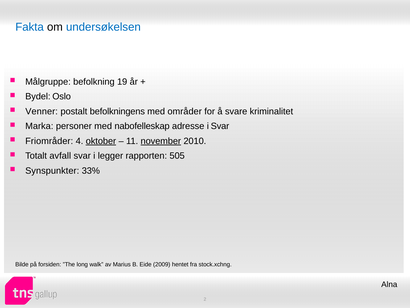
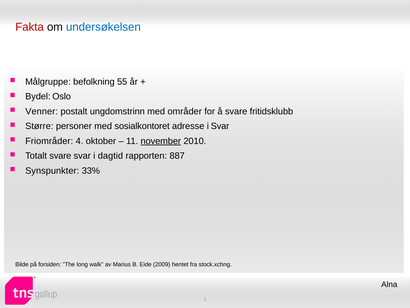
Fakta colour: blue -> red (30, 27)
19: 19 -> 55 (122, 82)
befolkningens: befolkningens -> ungdomstrinn (117, 111)
kriminalitet: kriminalitet -> fritidsklubb (271, 111)
Marka: Marka -> Større (39, 126)
nabofelleskap: nabofelleskap -> sosialkontoret (142, 126)
oktober underline: present -> none (101, 141)
Totalt avfall: avfall -> svare (60, 156)
legger: legger -> dagtid (110, 156)
505: 505 -> 887 (177, 156)
